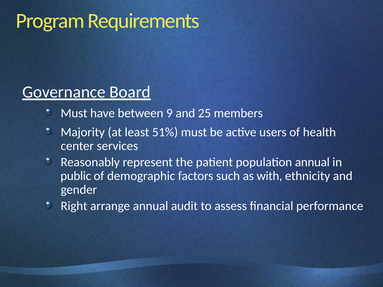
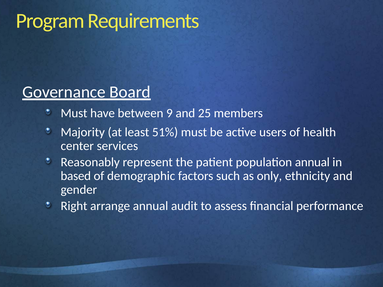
public: public -> based (76, 176)
with: with -> only (269, 176)
